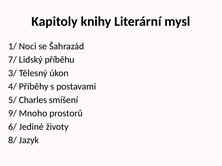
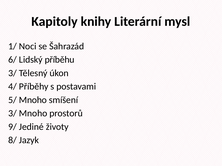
7/: 7/ -> 6/ (13, 60)
5/ Charles: Charles -> Mnoho (33, 100)
9/: 9/ -> 3/ (13, 114)
6/: 6/ -> 9/ (13, 127)
